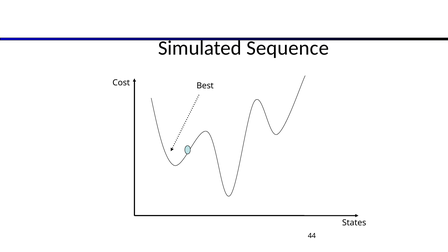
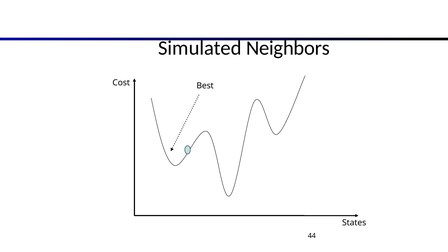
Sequence: Sequence -> Neighbors (288, 48)
